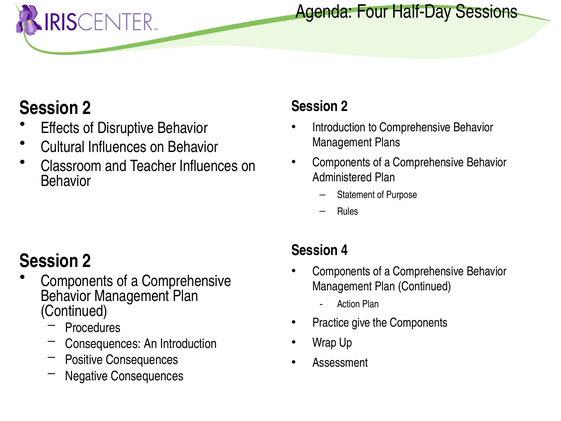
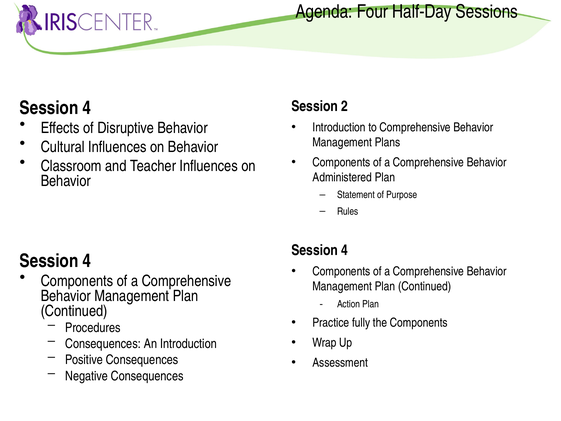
2: 2 -> 4 (87, 108)
2: 2 -> 4 (87, 261)
give: give -> fully (361, 323)
